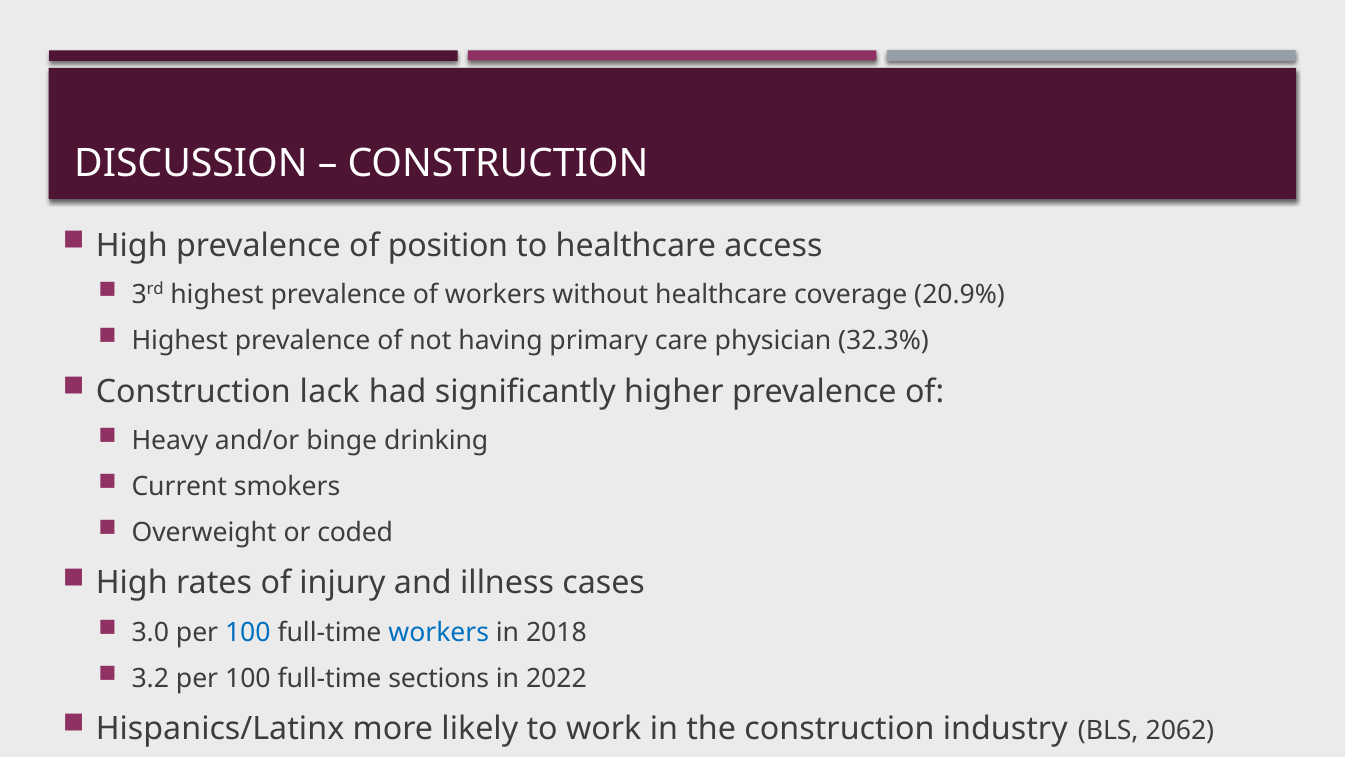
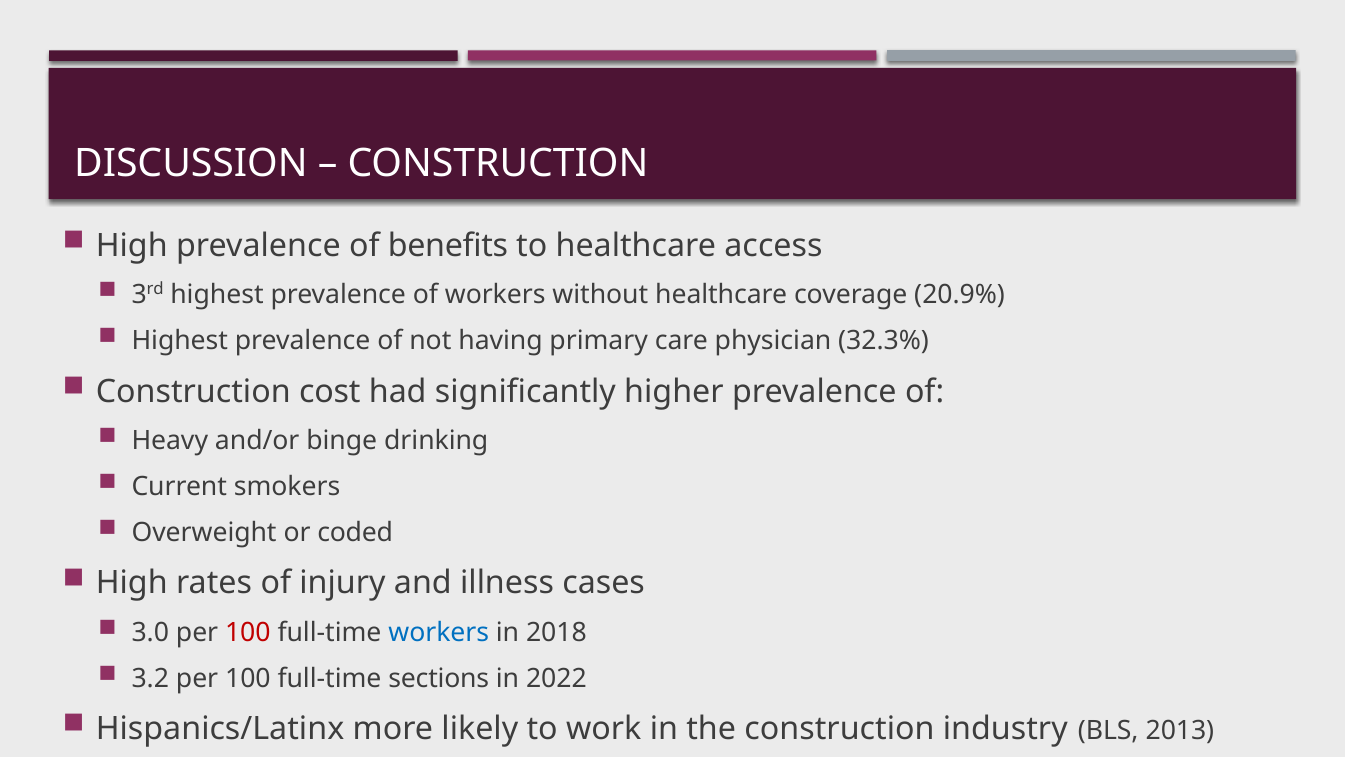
position: position -> benefits (448, 246)
lack: lack -> cost (330, 391)
100 colour: blue -> red (248, 632)
2062: 2062 -> 2013 (1180, 730)
